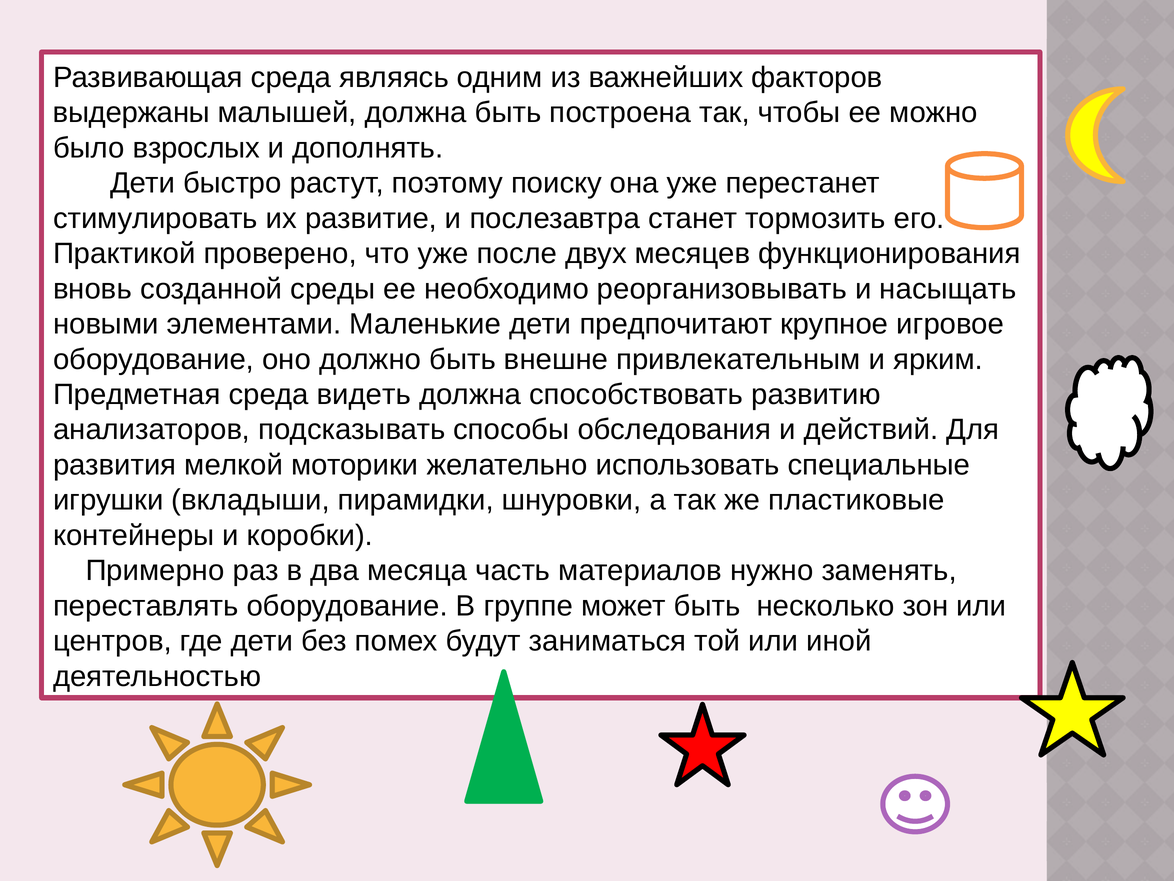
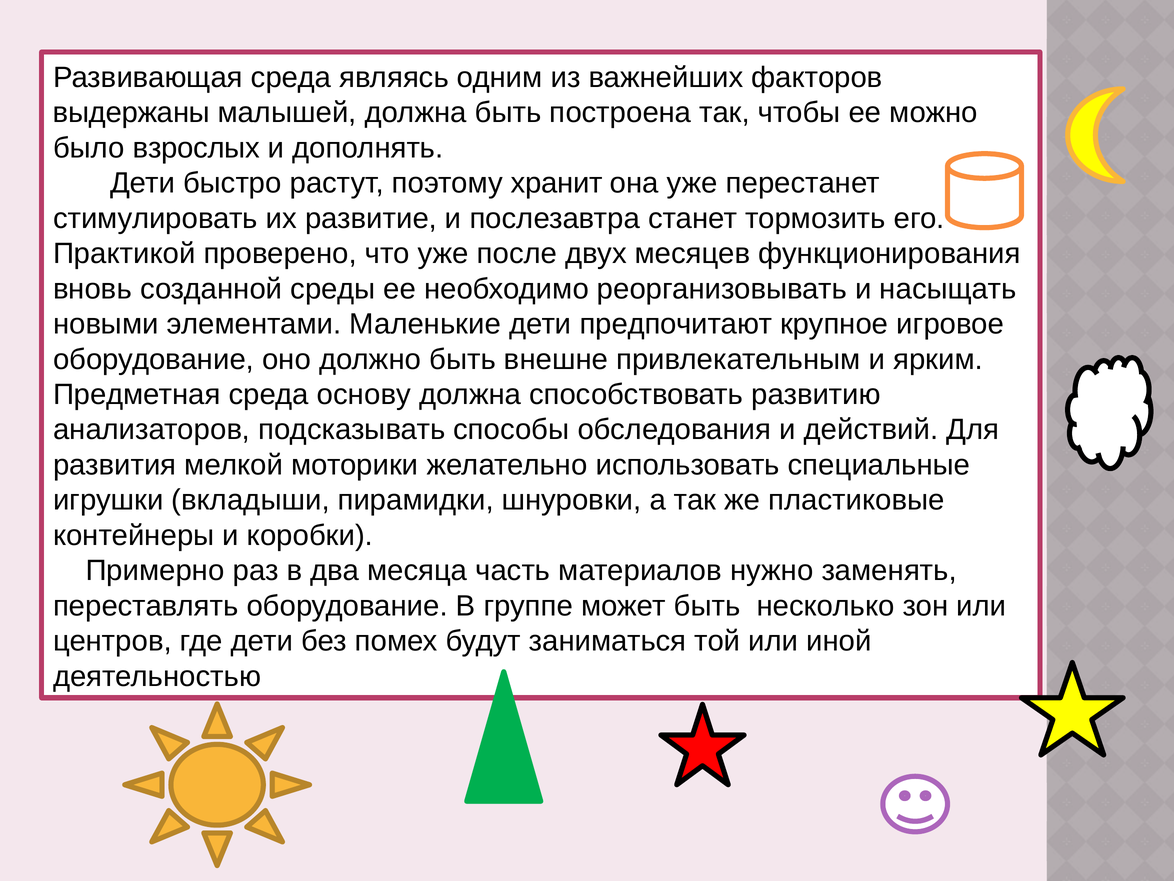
поиску: поиску -> хранит (557, 183)
видеть: видеть -> основу (364, 394)
